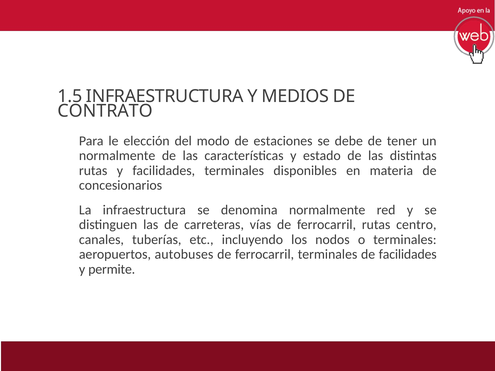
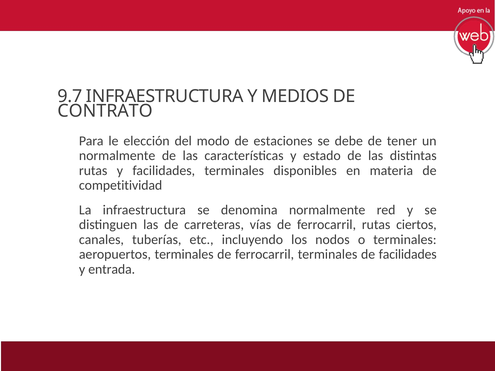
1.5: 1.5 -> 9.7 (70, 96)
concesionarios: concesionarios -> competitividad (121, 186)
centro: centro -> ciertos (416, 225)
aeropuertos autobuses: autobuses -> terminales (184, 255)
permite: permite -> entrada (112, 269)
